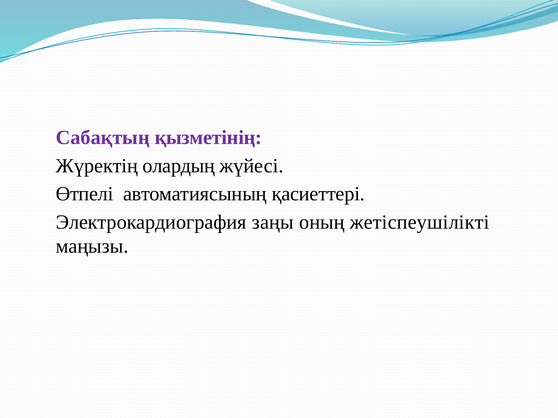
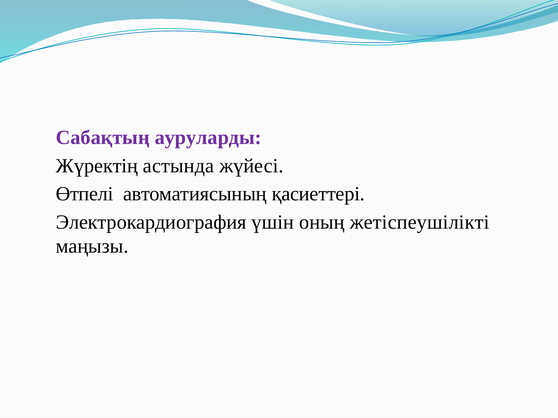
қызметінің: қызметінің -> ауруларды (208, 138)
олардың: олардың -> астында (179, 166)
заңы: заңы -> үшін (273, 222)
